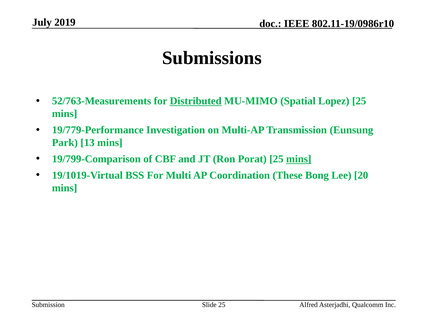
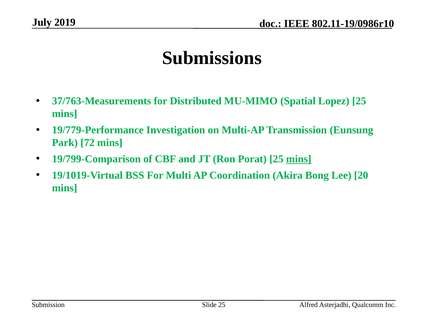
52/763-Measurements: 52/763-Measurements -> 37/763-Measurements (102, 101)
Distributed underline: present -> none (196, 101)
13: 13 -> 72 (88, 143)
These: These -> Akira (288, 175)
